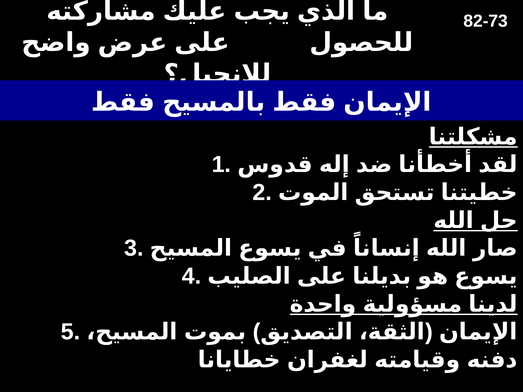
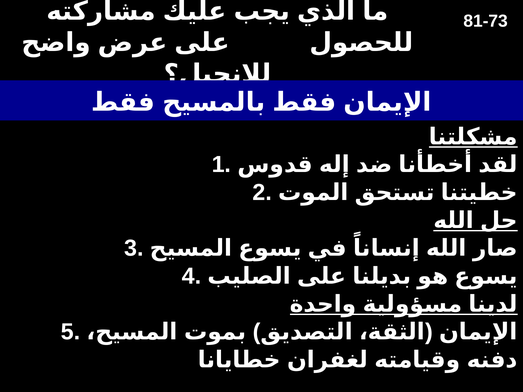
82-73: 82-73 -> 81-73 (486, 21)
